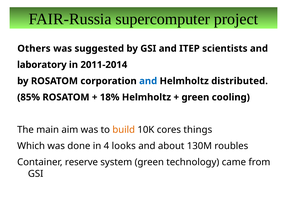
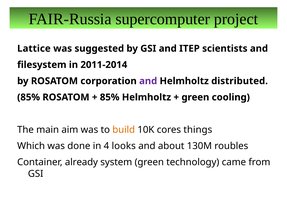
Others: Others -> Lattice (34, 49)
laboratory: laboratory -> filesystem (42, 65)
and colour: blue -> purple (148, 81)
18%: 18% -> 85% (110, 97)
reserve: reserve -> already (81, 162)
